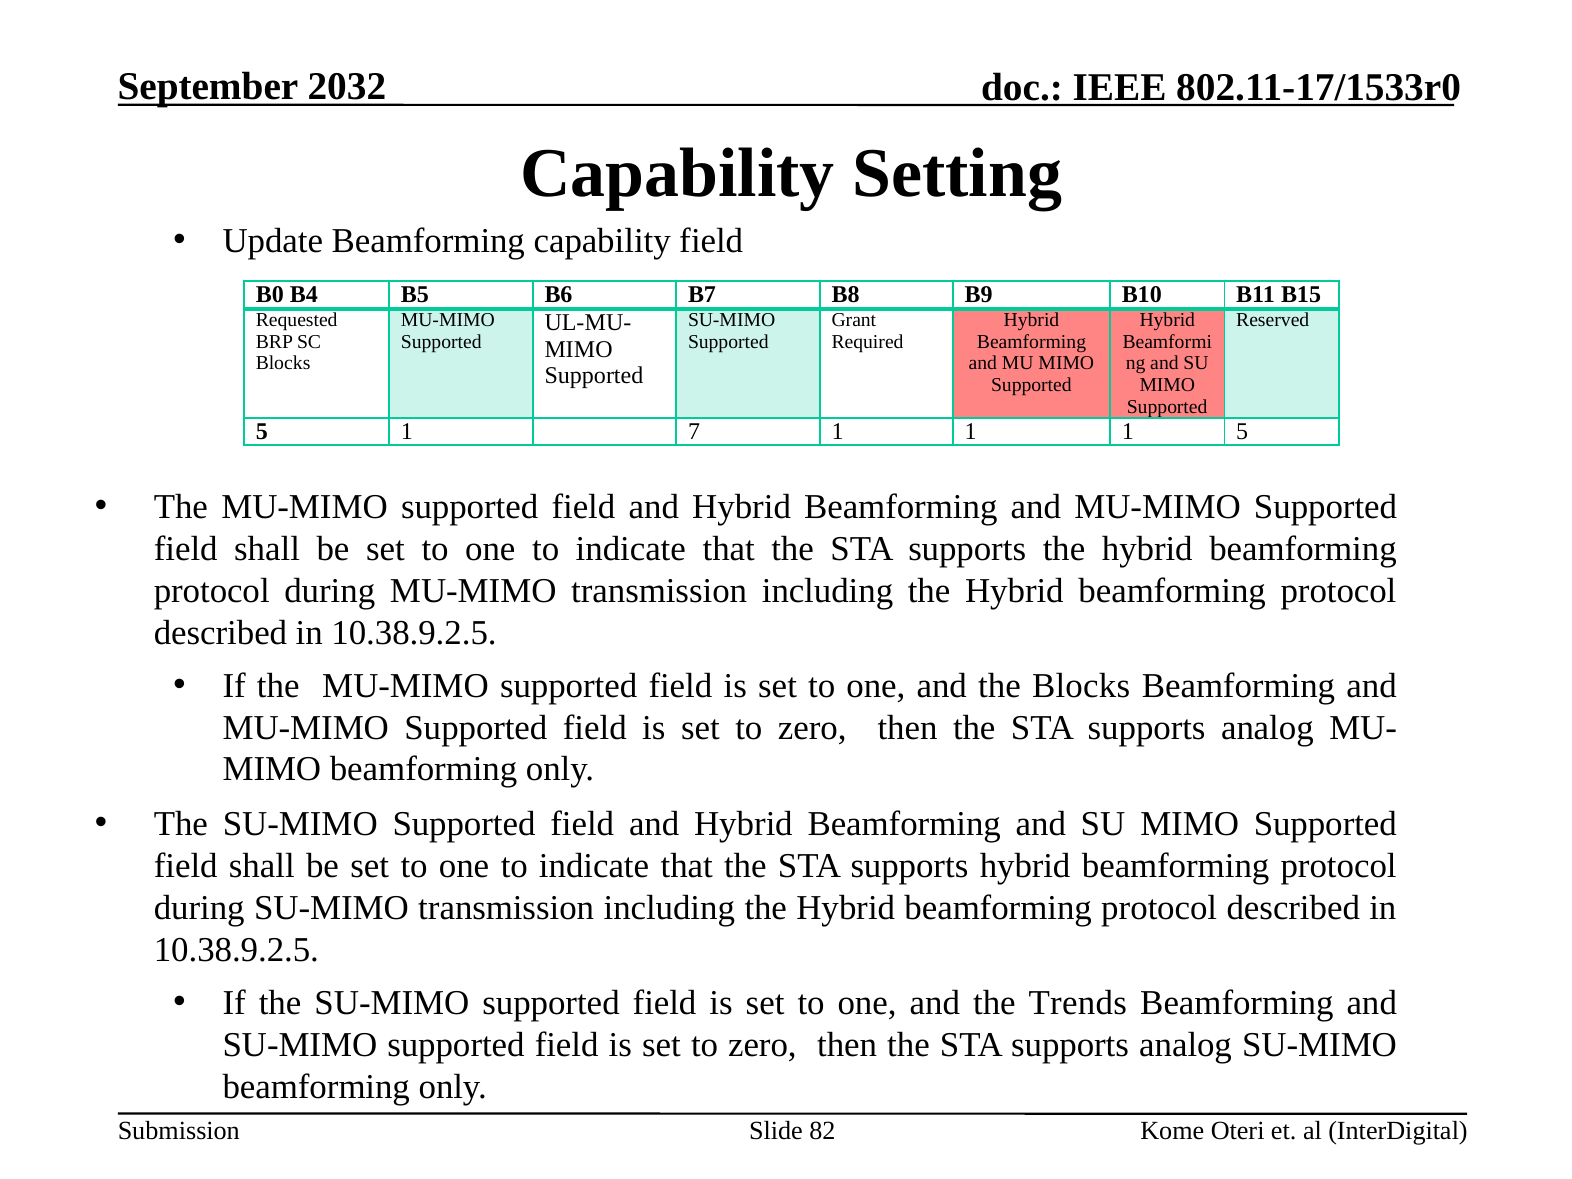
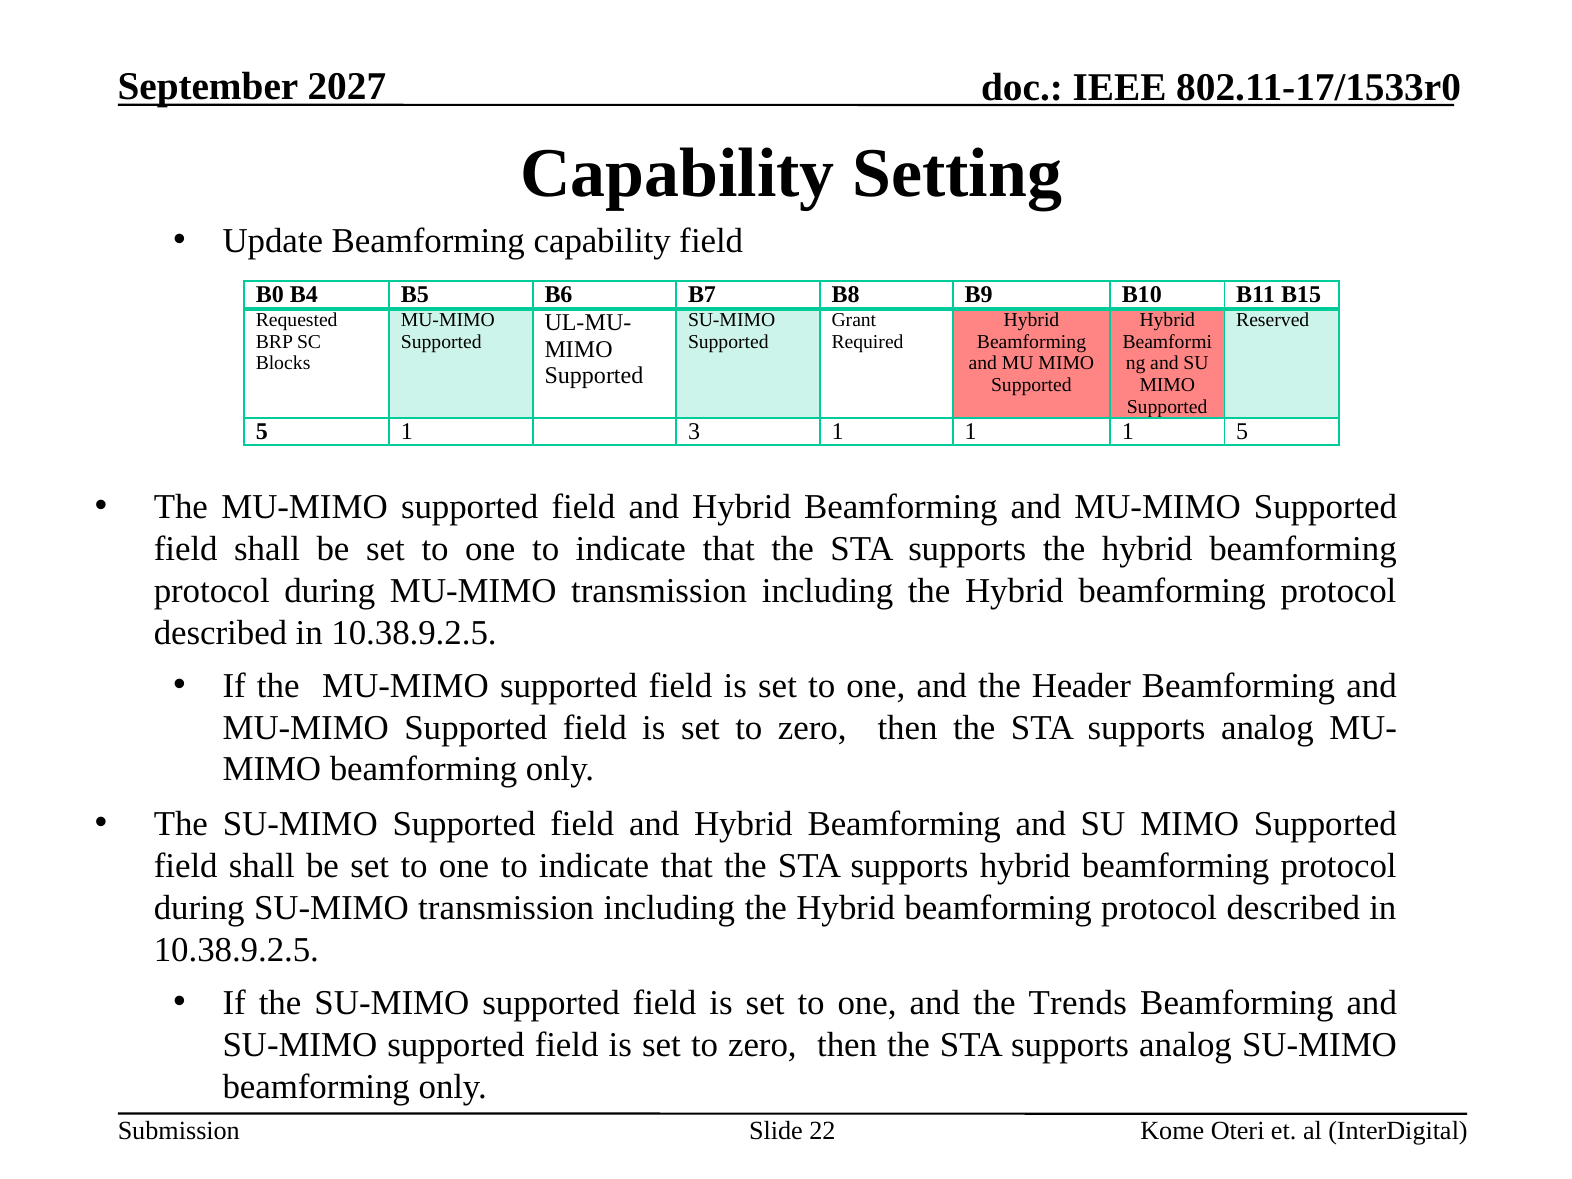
2032: 2032 -> 2027 (347, 87)
7: 7 -> 3 (694, 431)
the Blocks: Blocks -> Header (1081, 686)
82: 82 -> 22 (822, 1131)
